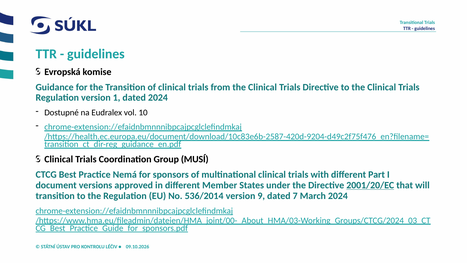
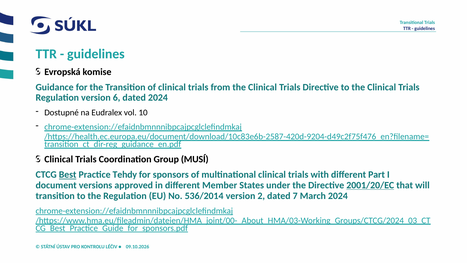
1: 1 -> 6 (117, 98)
Best underline: none -> present (68, 175)
Nemá: Nemá -> Tehdy (125, 175)
9: 9 -> 2 (261, 196)
